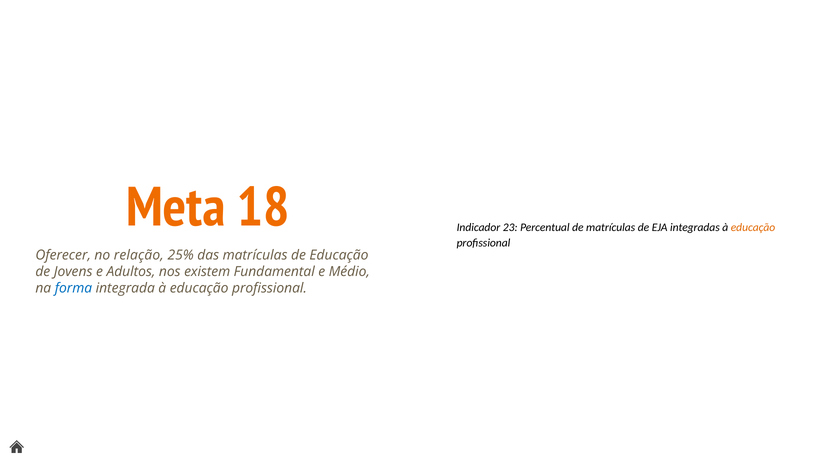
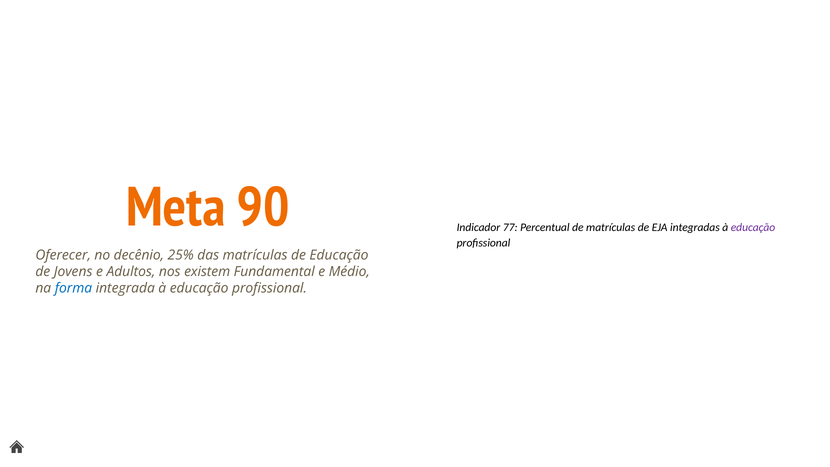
18: 18 -> 90 (263, 208)
23: 23 -> 77 (510, 227)
educação colour: orange -> purple (753, 227)
relação: relação -> decênio (139, 255)
